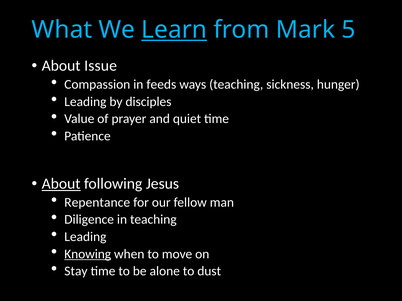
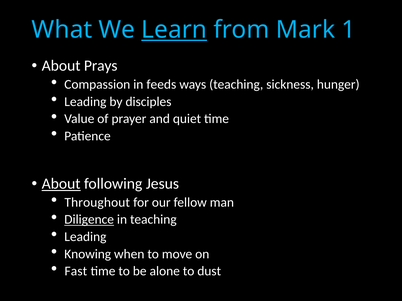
5: 5 -> 1 (349, 30)
Issue: Issue -> Prays (101, 66)
Repentance: Repentance -> Throughout (97, 203)
Diligence underline: none -> present (89, 220)
Knowing underline: present -> none (88, 254)
Stay: Stay -> Fast (76, 272)
